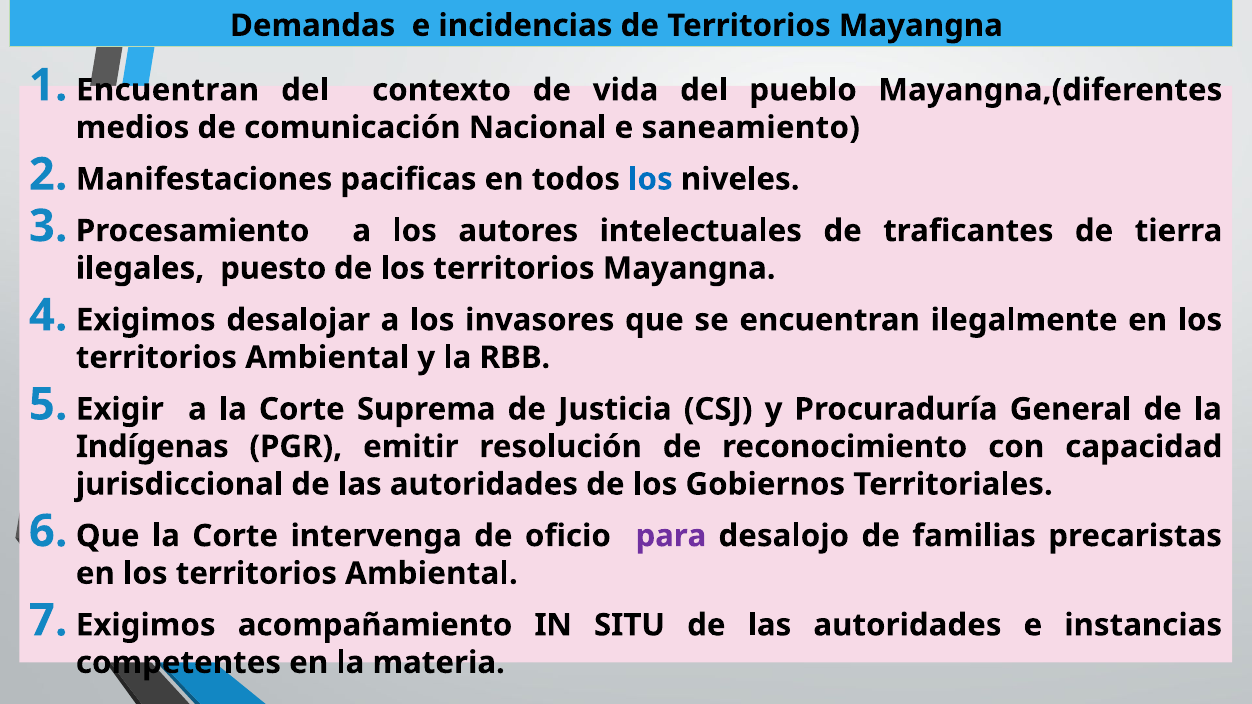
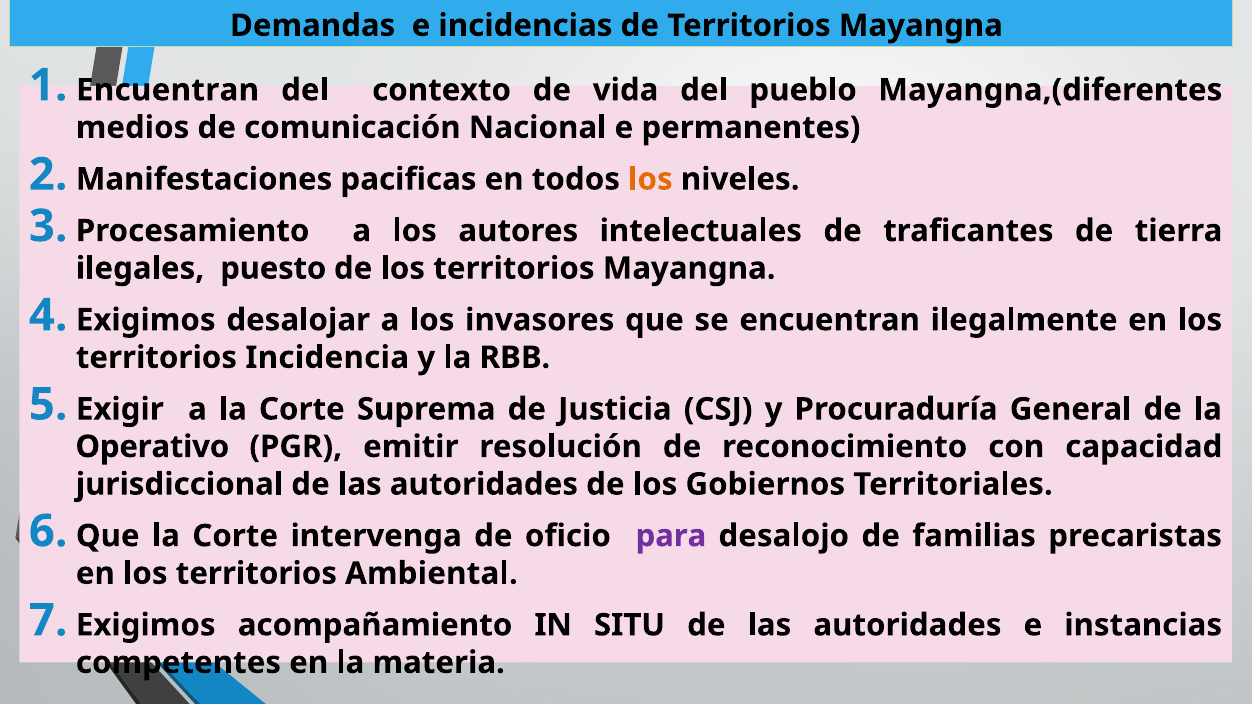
saneamiento: saneamiento -> permanentes (751, 128)
los colour: blue -> orange (650, 179)
Ambiental: Ambiental -> Incidencia (327, 358)
Indígenas: Indígenas -> Operativo (152, 447)
